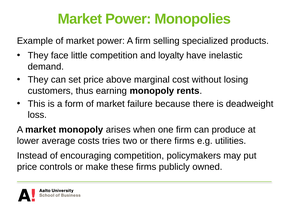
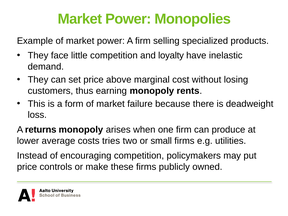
A market: market -> returns (41, 130)
or there: there -> small (161, 141)
